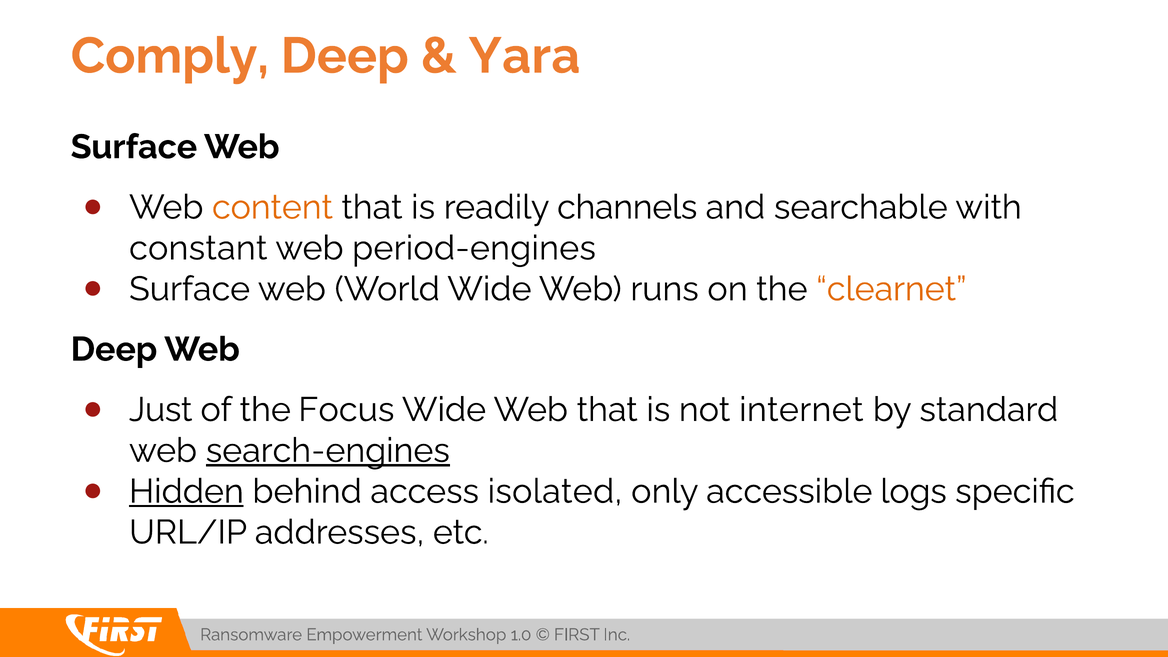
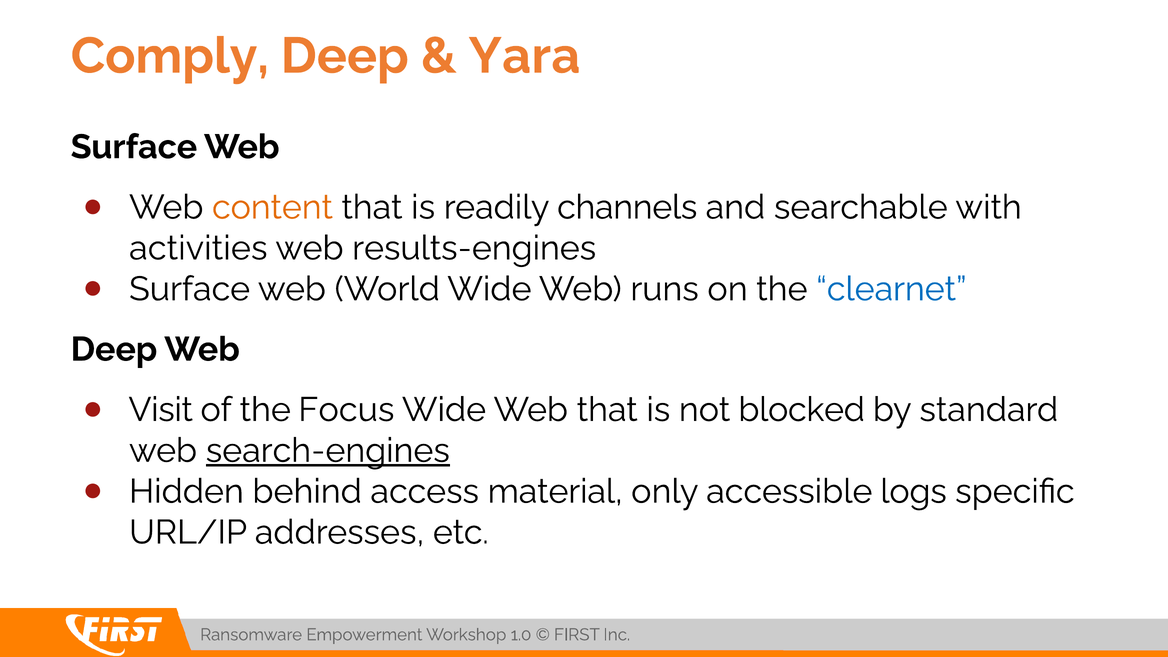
constant: constant -> activities (198, 248)
period-engines: period-engines -> results-engines (474, 248)
clearnet colour: orange -> blue (891, 289)
Just: Just -> Visit (161, 410)
internet: internet -> blocked (802, 410)
Hidden underline: present -> none (186, 492)
isolated: isolated -> material (555, 492)
